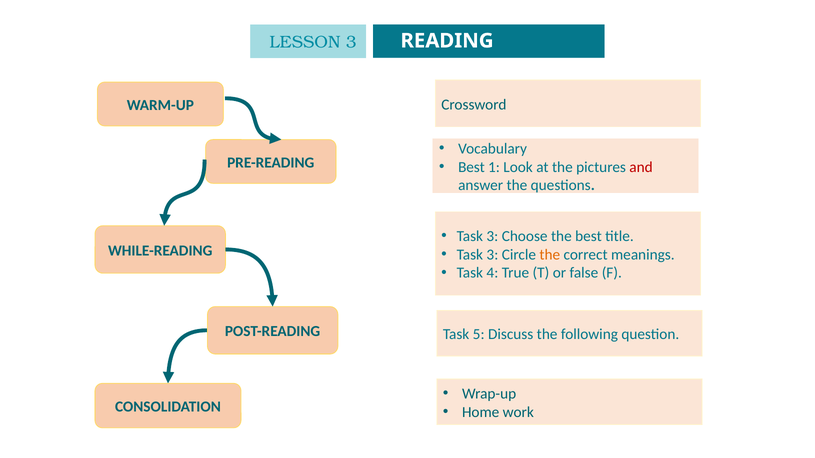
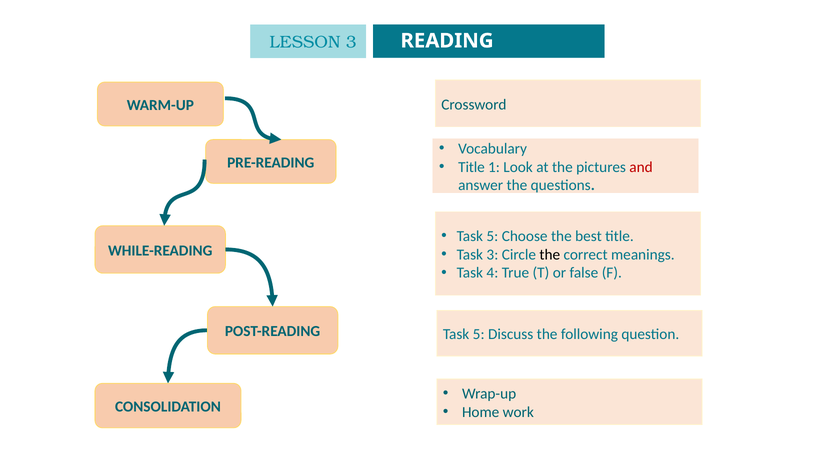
Best: Best -> Title (471, 167)
3: 3 -> 5 (492, 236)
the colour: orange -> black (550, 255)
